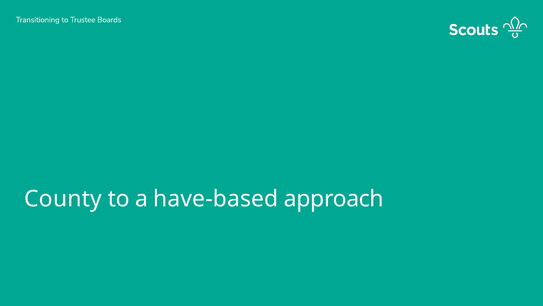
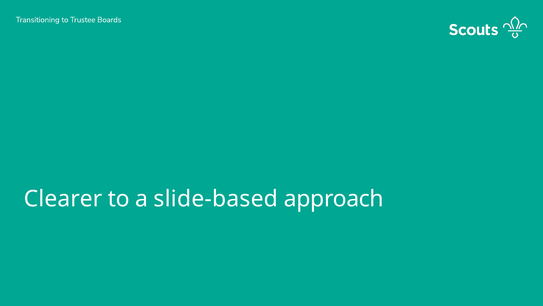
County: County -> Clearer (63, 199)
have-based: have-based -> slide-based (216, 199)
